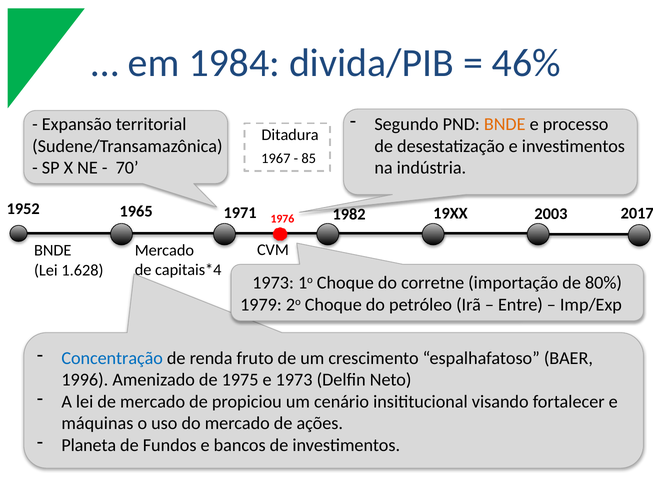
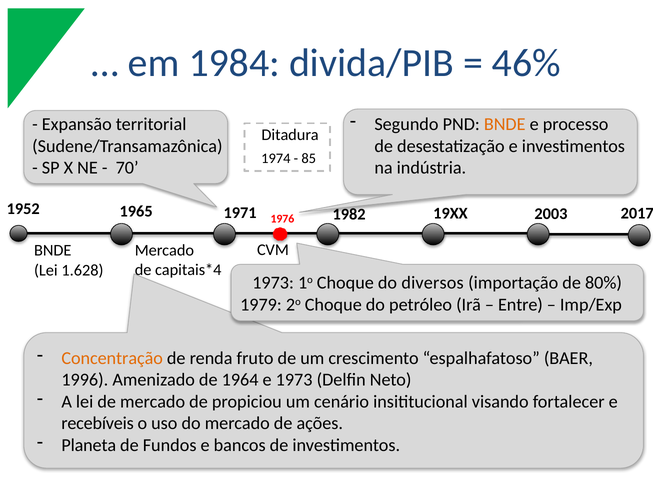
1967: 1967 -> 1974 (276, 158)
corretne: corretne -> diversos (433, 283)
Concentração colour: blue -> orange (112, 358)
1975: 1975 -> 1964 (240, 380)
máquinas: máquinas -> recebíveis (98, 423)
